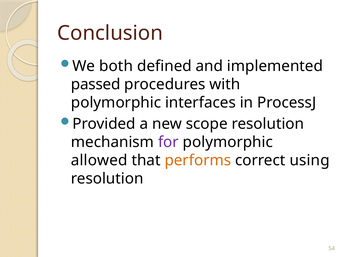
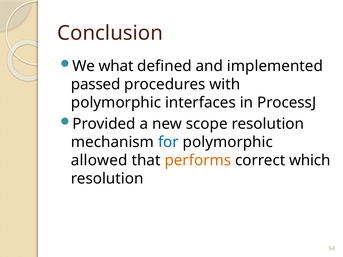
both: both -> what (116, 66)
for colour: purple -> blue (168, 142)
using: using -> which (310, 161)
